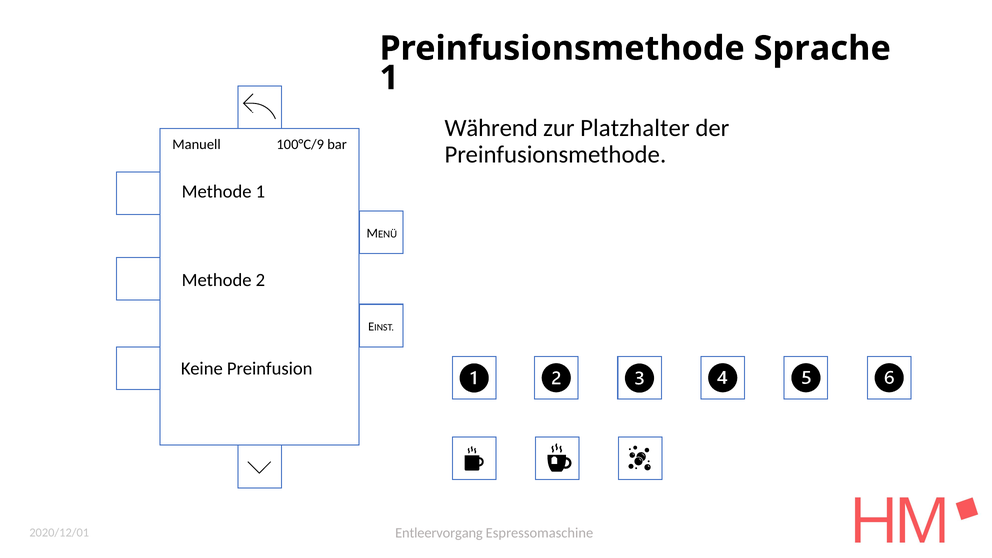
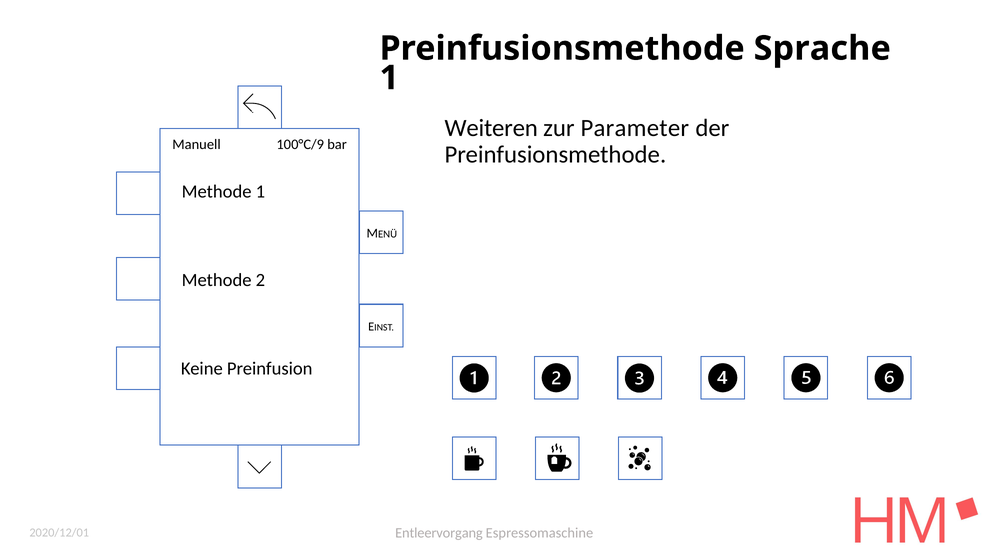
Während: Während -> Weiteren (491, 128)
Platzhalter: Platzhalter -> Parameter (635, 128)
